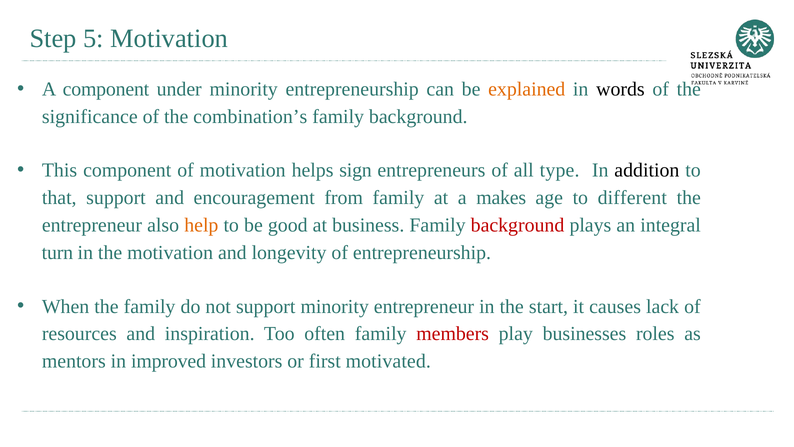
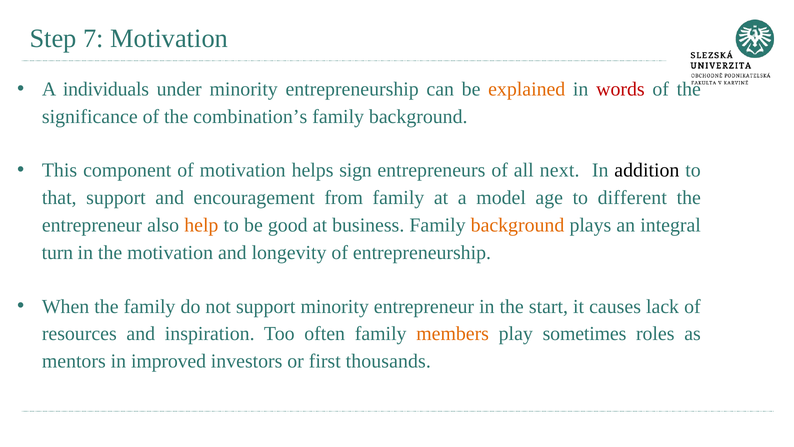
5: 5 -> 7 (94, 39)
A component: component -> individuals (106, 89)
words colour: black -> red (620, 89)
type: type -> next (560, 170)
makes: makes -> model (501, 198)
background colour: red -> orange (518, 225)
members colour: red -> orange (453, 334)
businesses: businesses -> sometimes (584, 334)
motivated: motivated -> thousands (388, 361)
